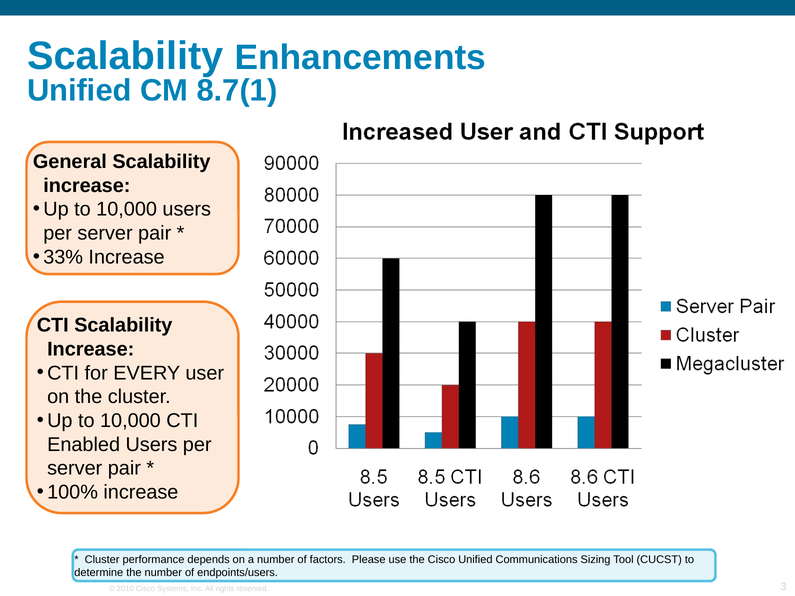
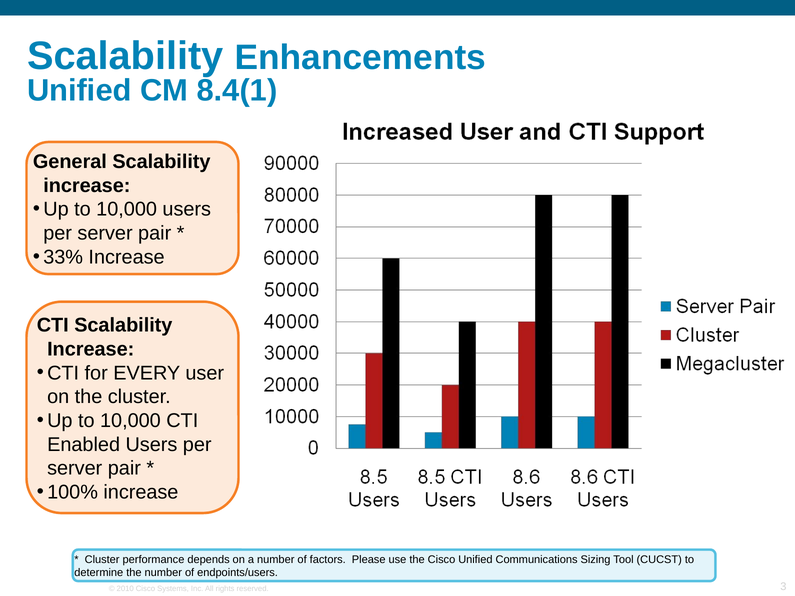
8.7(1: 8.7(1 -> 8.4(1 (237, 91)
